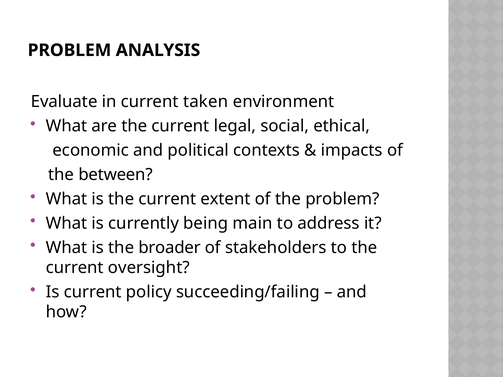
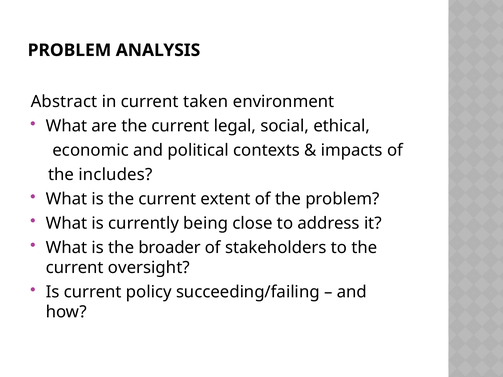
Evaluate: Evaluate -> Abstract (64, 102)
between: between -> includes (115, 175)
main: main -> close (252, 223)
